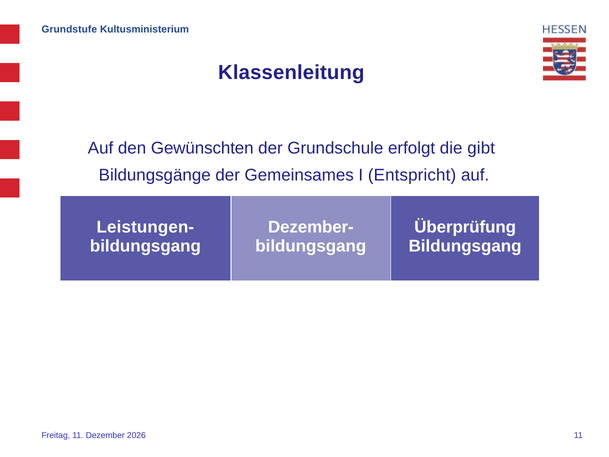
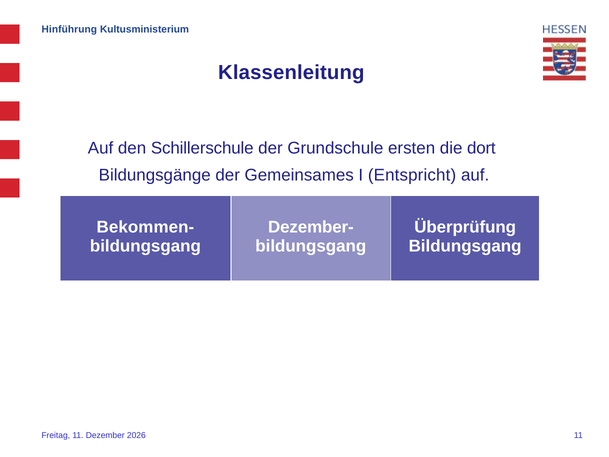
Grundstufe: Grundstufe -> Hinführung (69, 29)
Gewünschten: Gewünschten -> Schillerschule (202, 148)
erfolgt: erfolgt -> ersten (412, 148)
gibt: gibt -> dort (481, 148)
Leistungen-: Leistungen- -> Bekommen- (145, 227)
